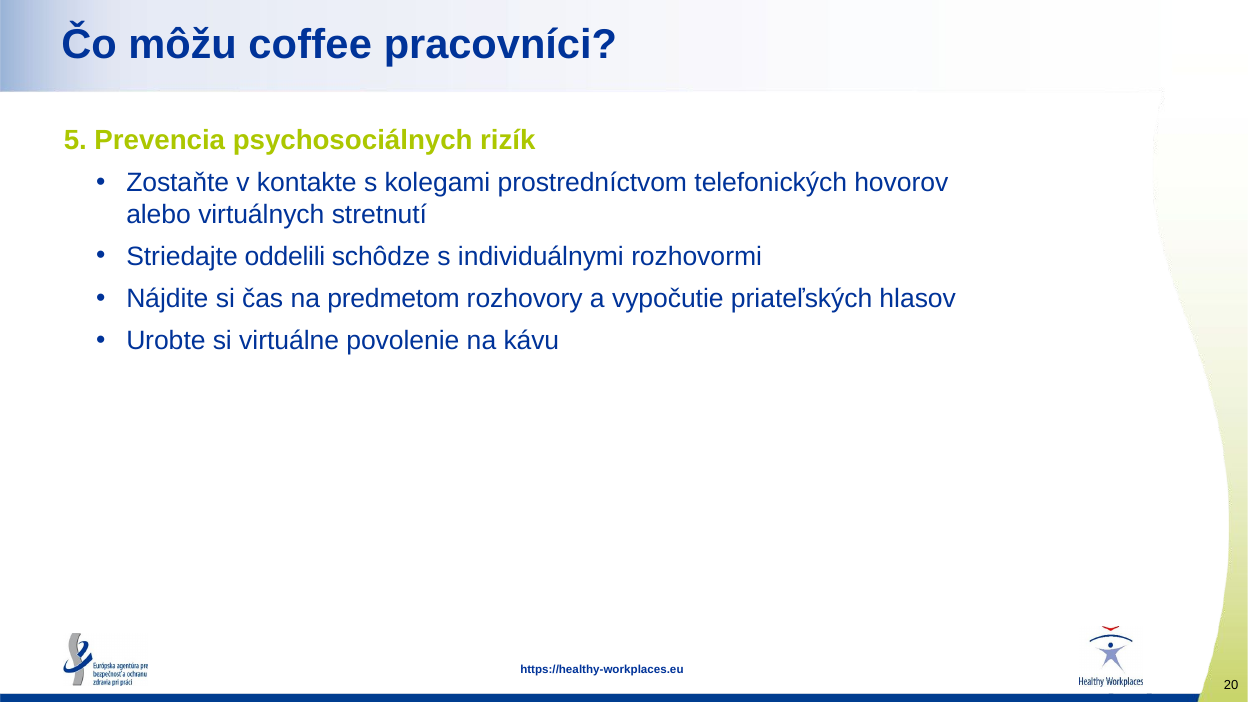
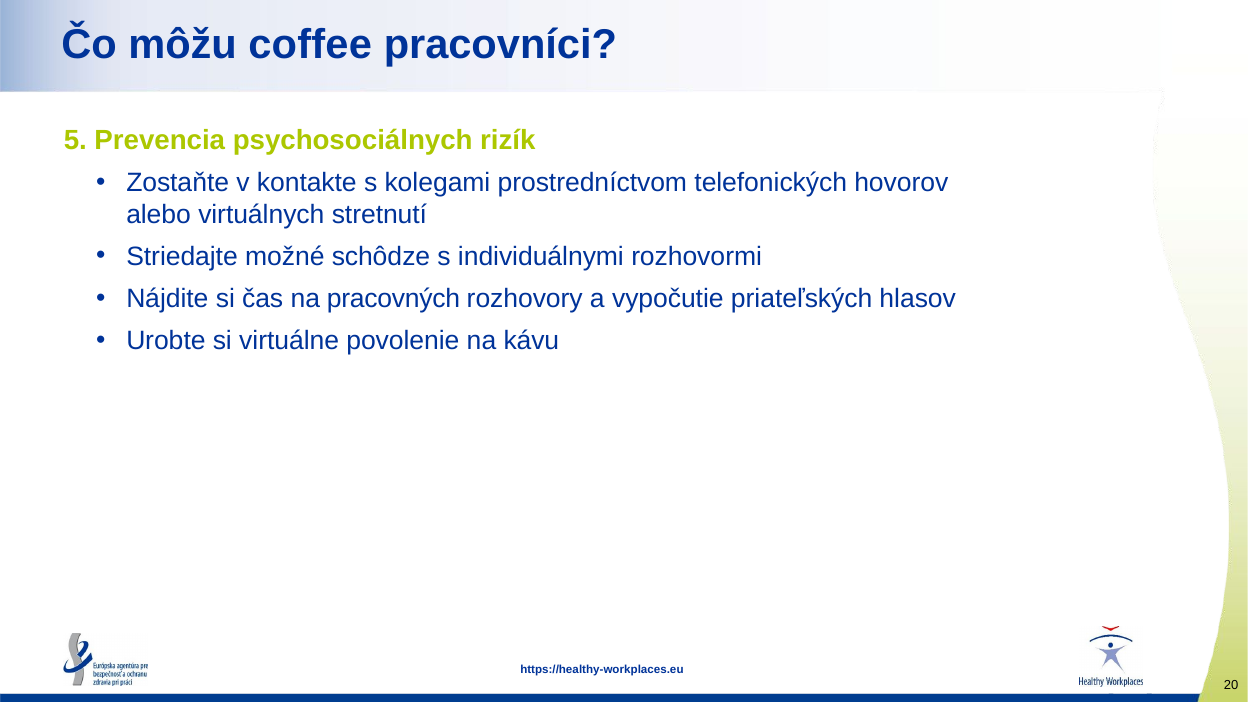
oddelili: oddelili -> možné (285, 257)
predmetom: predmetom -> pracovných (394, 299)
